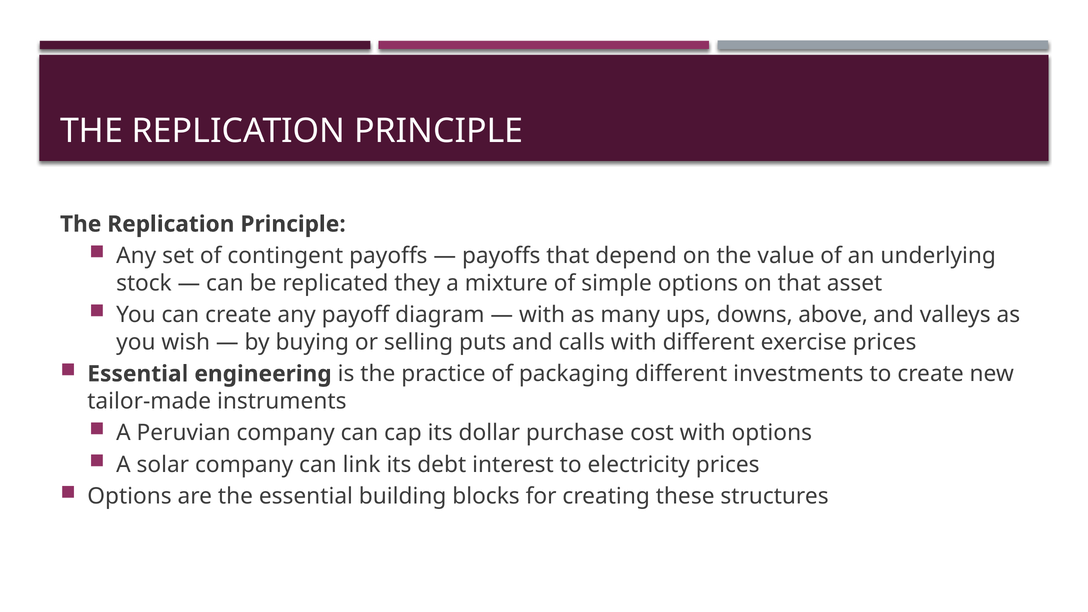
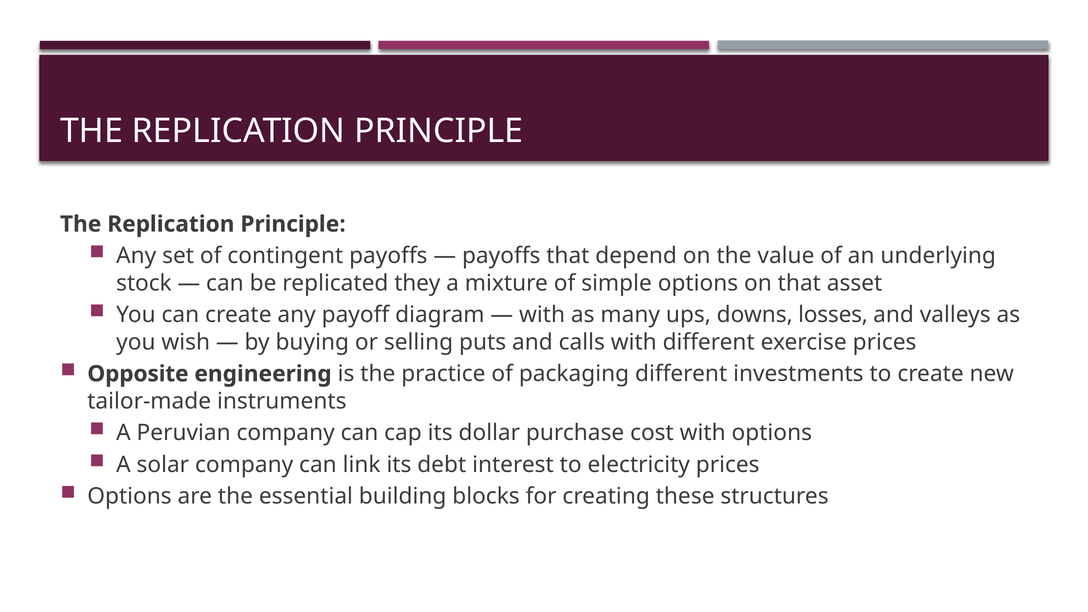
above: above -> losses (833, 315)
Essential: Essential -> Opposite (138, 374)
